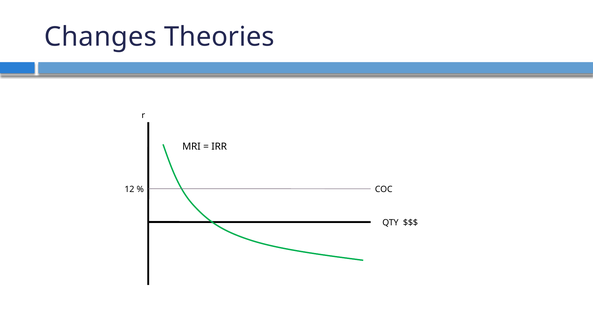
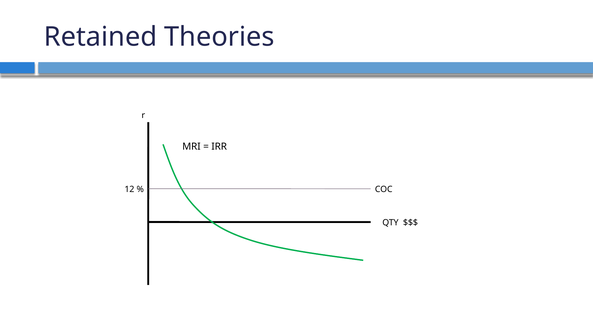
Changes: Changes -> Retained (100, 37)
